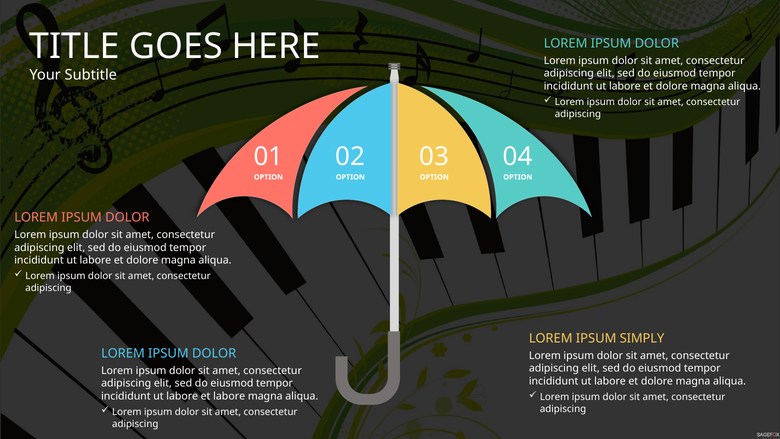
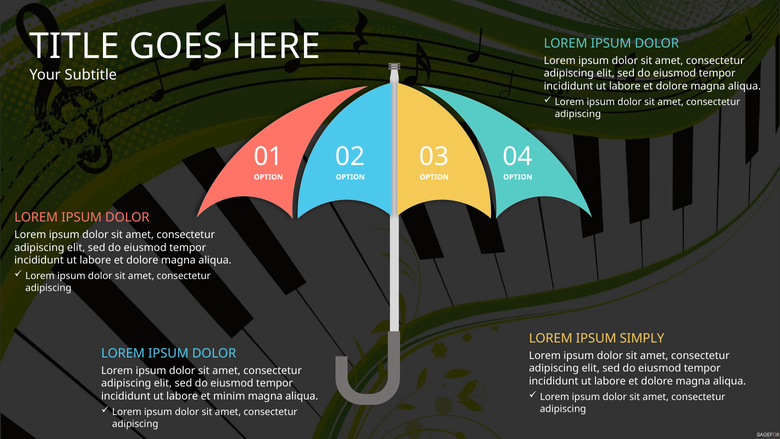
et labore: labore -> minim (229, 396)
